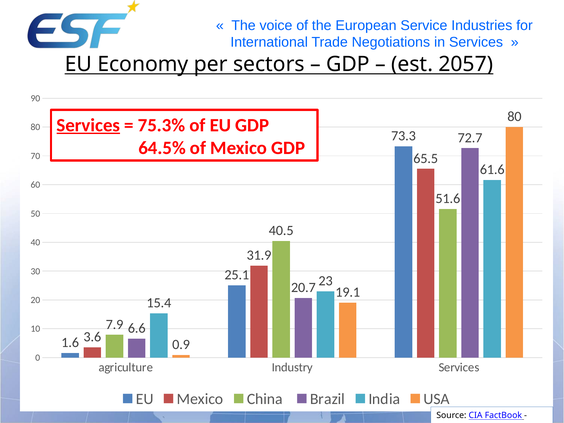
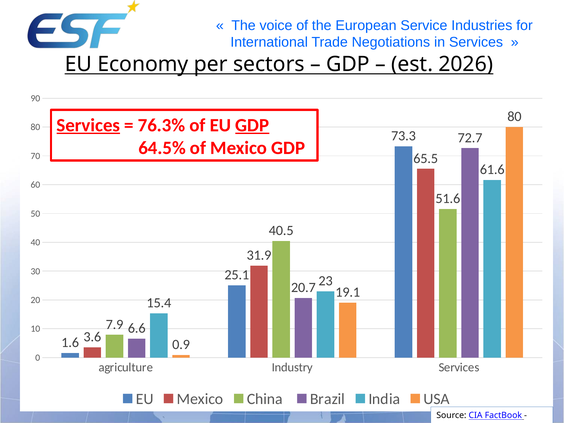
2057: 2057 -> 2026 (466, 64)
75.3%: 75.3% -> 76.3% (162, 125)
GDP underline: none -> present (252, 125)
